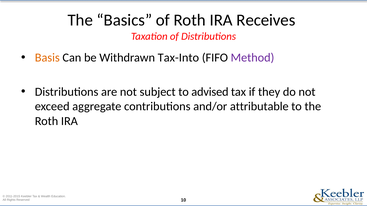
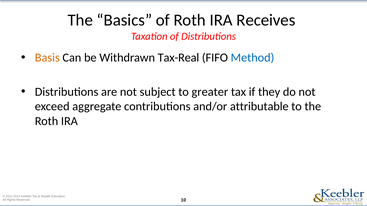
Tax-Into: Tax-Into -> Tax-Real (178, 58)
Method colour: purple -> blue (252, 58)
advised: advised -> greater (210, 92)
